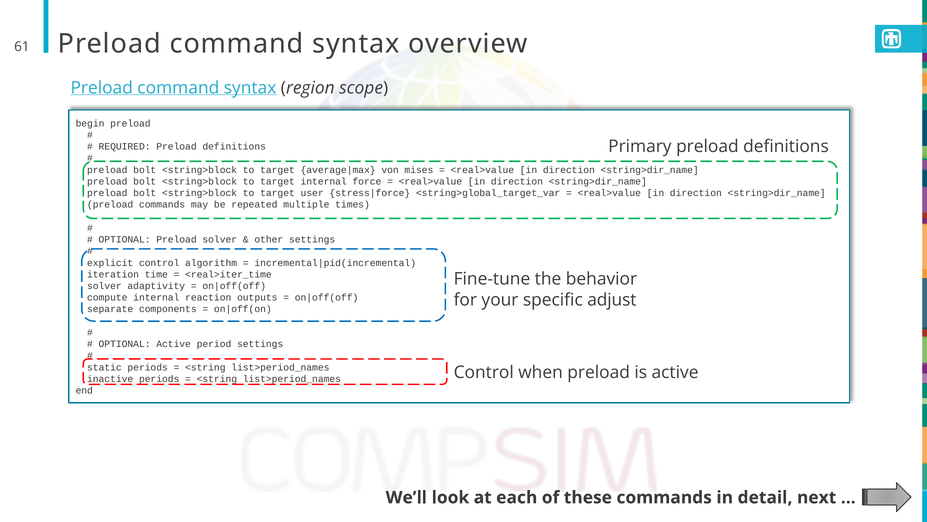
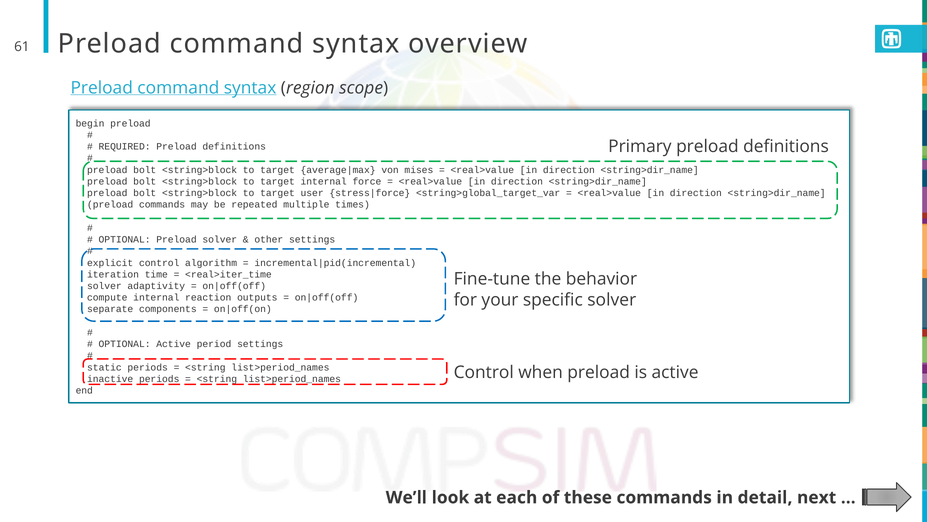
specific adjust: adjust -> solver (612, 300)
